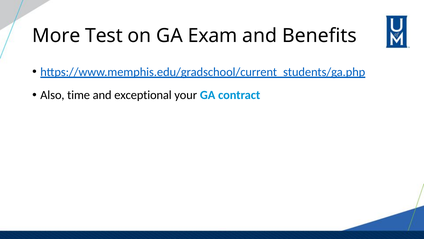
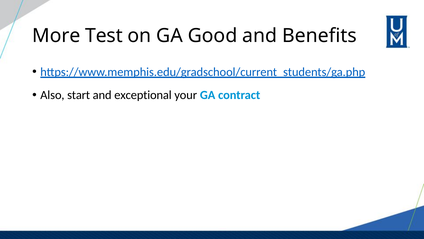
Exam: Exam -> Good (213, 36)
time: time -> start (79, 95)
